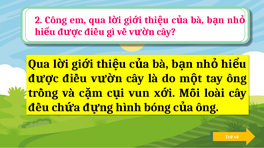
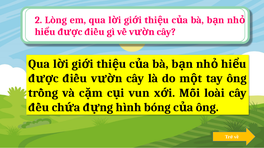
Công: Công -> Lòng (56, 20)
